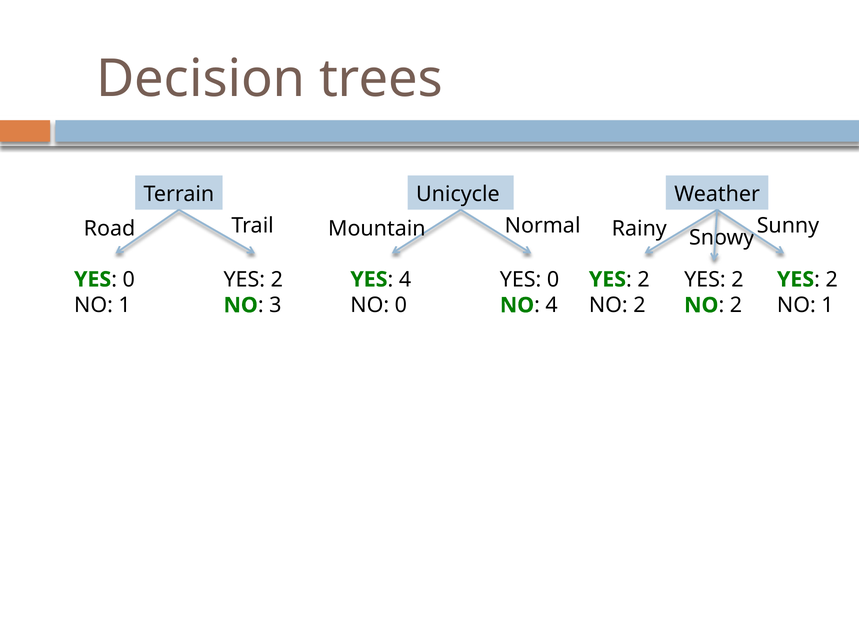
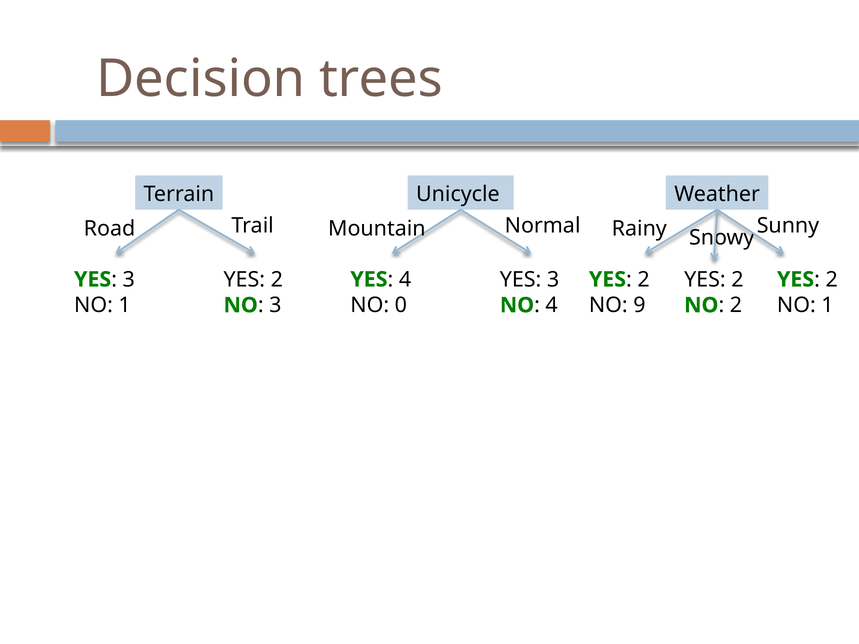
YES 0: 0 -> 3 (553, 280)
0: 0 -> 3 (129, 280)
NO 2: 2 -> 9 (639, 305)
